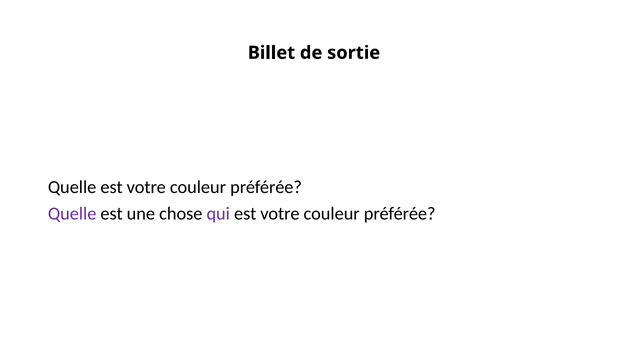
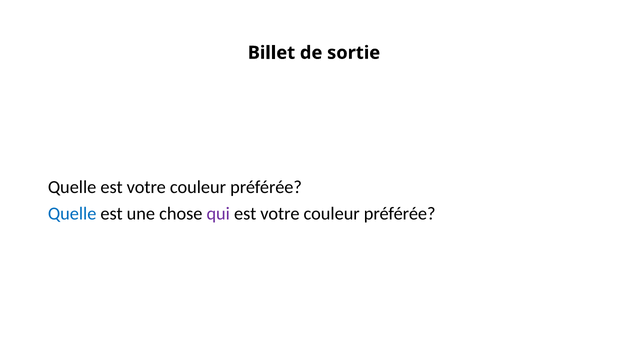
Quelle colour: purple -> blue (72, 214)
